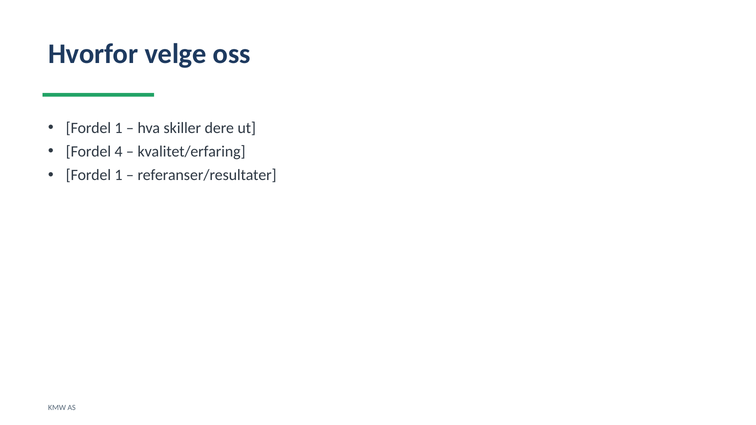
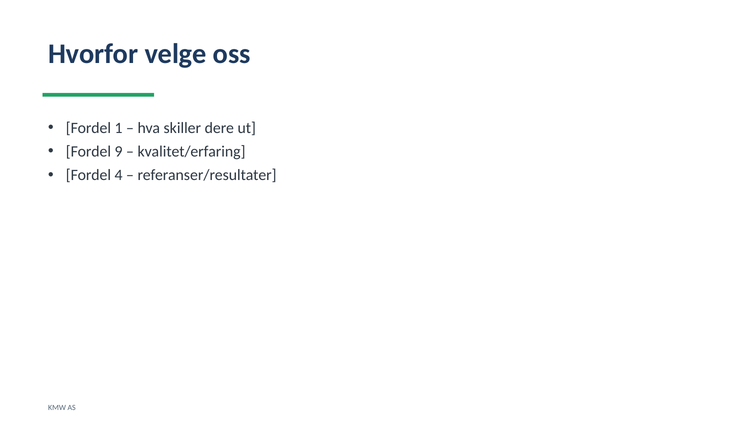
4: 4 -> 9 (119, 152)
1: 1 -> 4 (119, 175)
